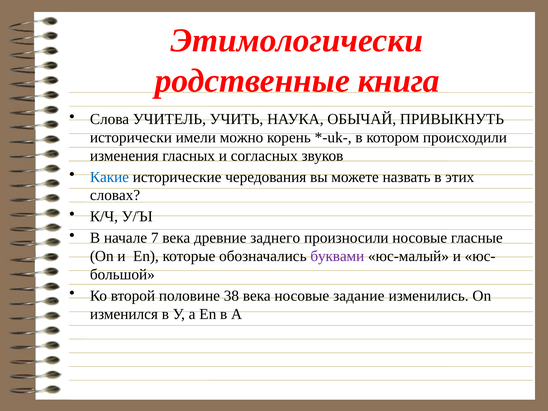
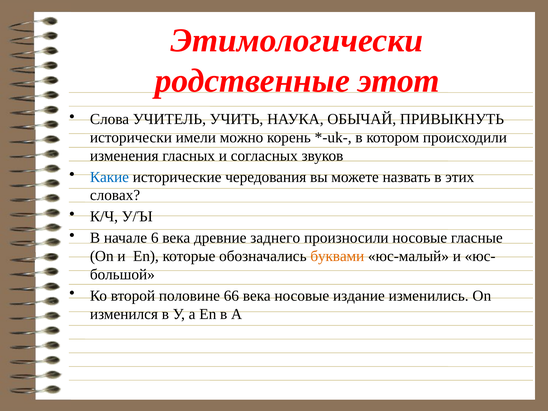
книга: книга -> этот (399, 81)
7: 7 -> 6 (155, 238)
буквами colour: purple -> orange (337, 256)
38: 38 -> 66 (231, 296)
задание: задание -> издание (359, 296)
